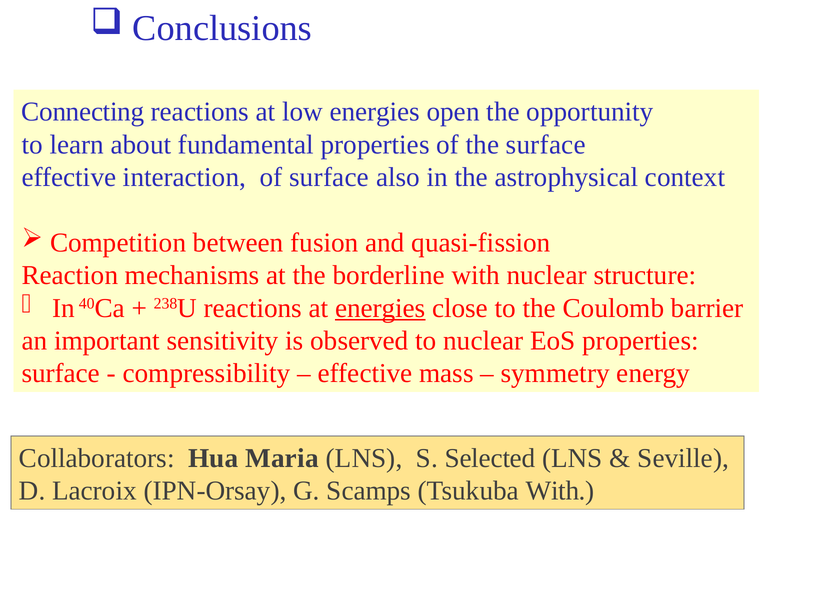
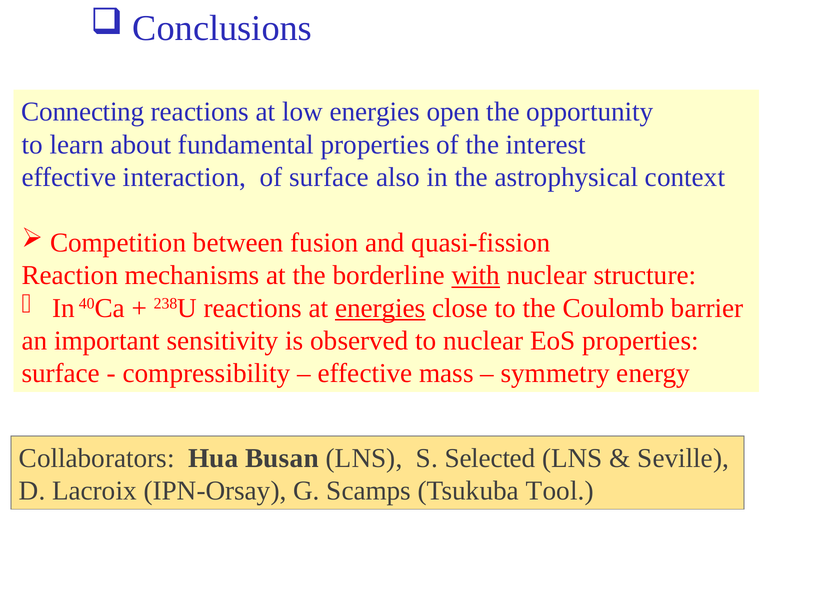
the surface: surface -> interest (546, 145)
with underline: none -> present (476, 275)
Maria: Maria -> Busan (282, 458)
Tsukuba With: With -> Tool (560, 491)
